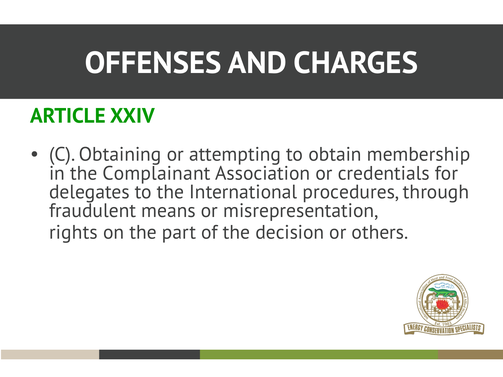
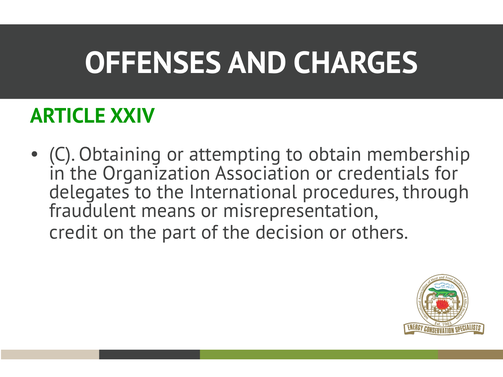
Complainant: Complainant -> Organization (157, 173)
rights: rights -> credit (73, 233)
